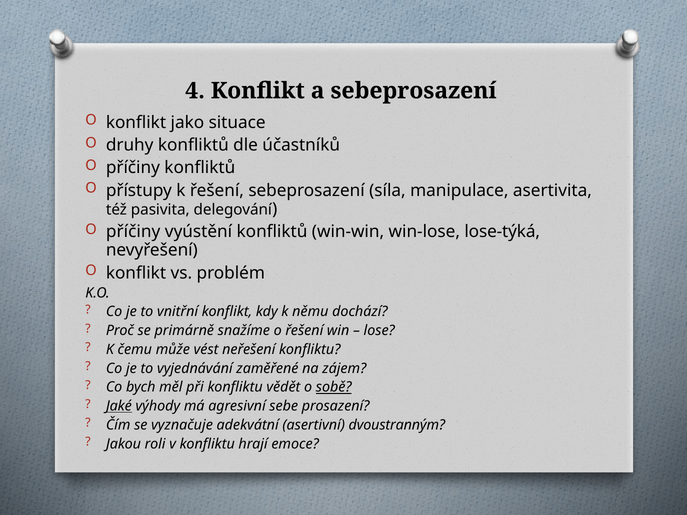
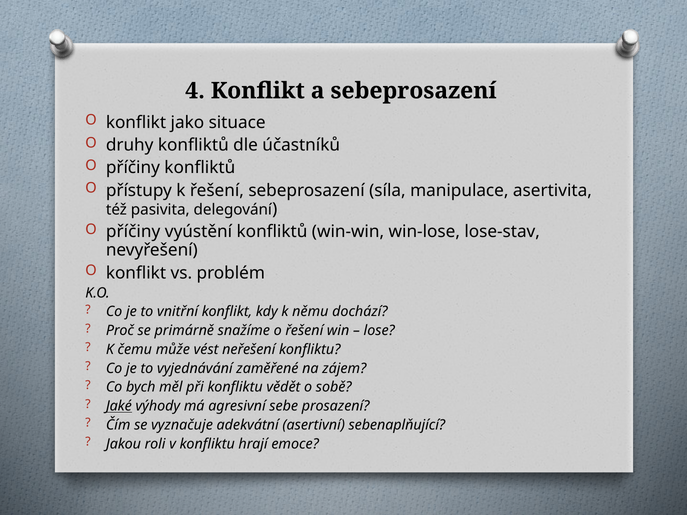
lose-týká: lose-týká -> lose-stav (502, 232)
sobě underline: present -> none (334, 387)
dvoustranným: dvoustranným -> sebenaplňující (397, 425)
